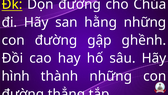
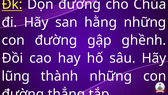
hình: hình -> lũng (16, 76)
